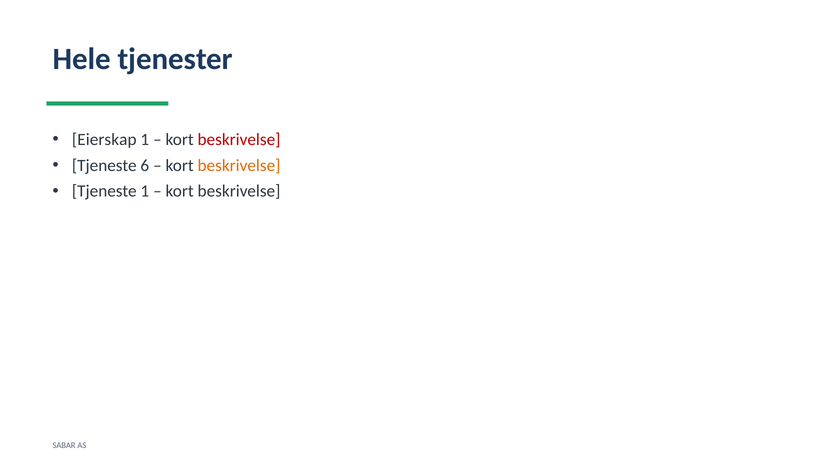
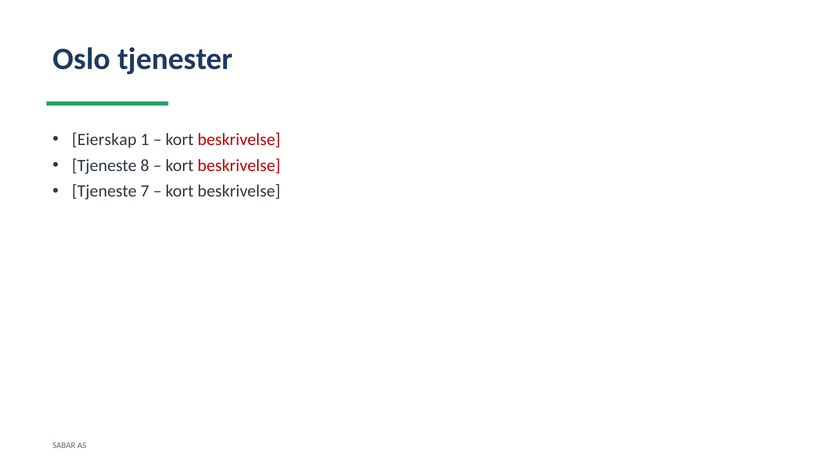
Hele: Hele -> Oslo (82, 59)
6: 6 -> 8 (145, 166)
beskrivelse colour: orange -> red (239, 166)
Tjeneste 1: 1 -> 7 (145, 192)
